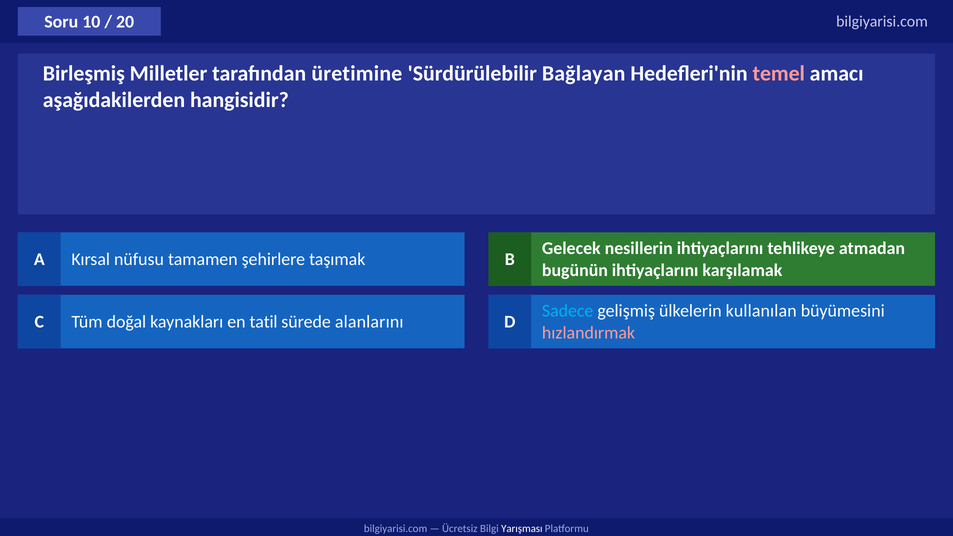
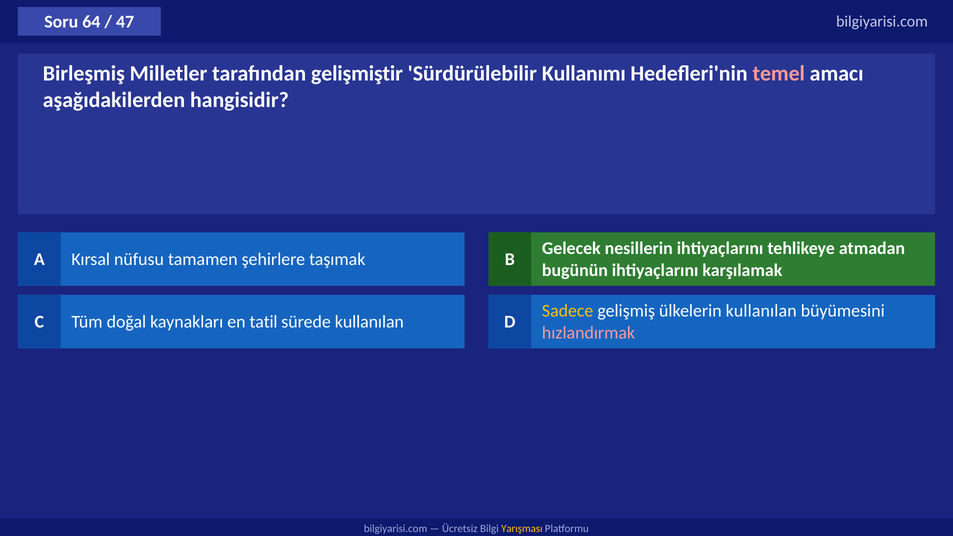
10: 10 -> 64 (91, 22)
20: 20 -> 47 (125, 22)
üretimine: üretimine -> gelişmiştir (357, 73)
Bağlayan: Bağlayan -> Kullanımı (584, 73)
Sadece colour: light blue -> yellow (568, 311)
sürede alanlarını: alanlarını -> kullanılan (369, 322)
Yarışması colour: white -> yellow (522, 529)
